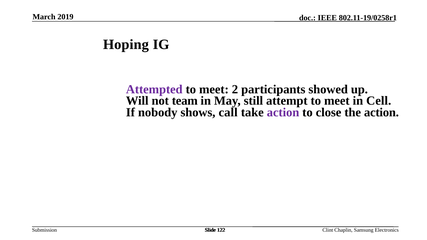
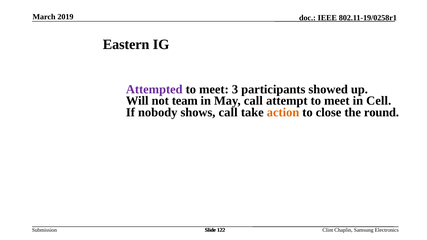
Hoping: Hoping -> Eastern (126, 44)
2: 2 -> 3 (235, 89)
May still: still -> call (253, 101)
action colour: purple -> orange (283, 112)
the action: action -> round (381, 112)
